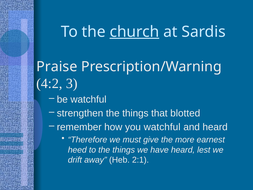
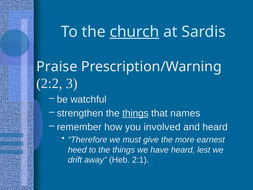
4:2: 4:2 -> 2:2 (49, 83)
things underline: none -> present (135, 113)
blotted: blotted -> names (185, 113)
you watchful: watchful -> involved (162, 127)
